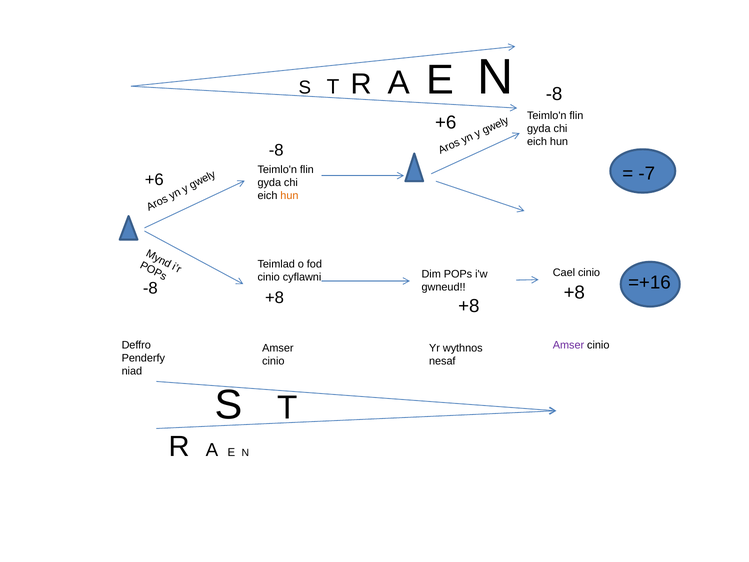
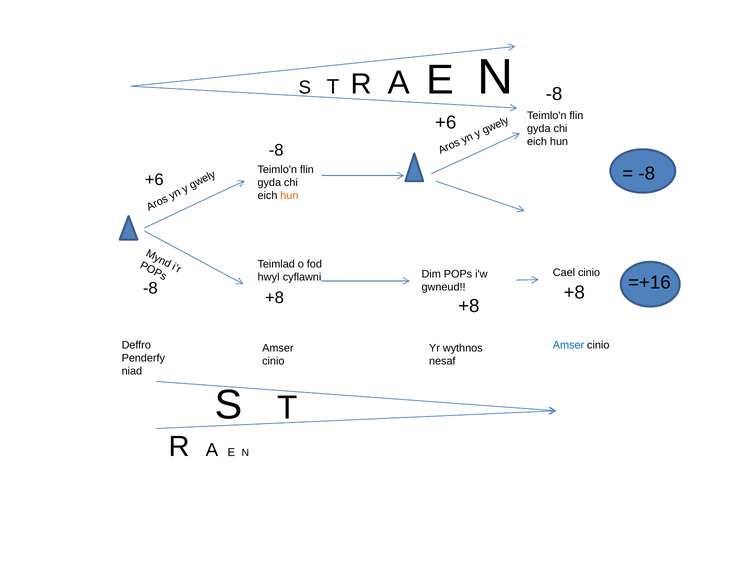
-7: -7 -> -8 (647, 173)
cinio: cinio -> hwyl (269, 277)
Amser colour: purple -> blue (569, 345)
